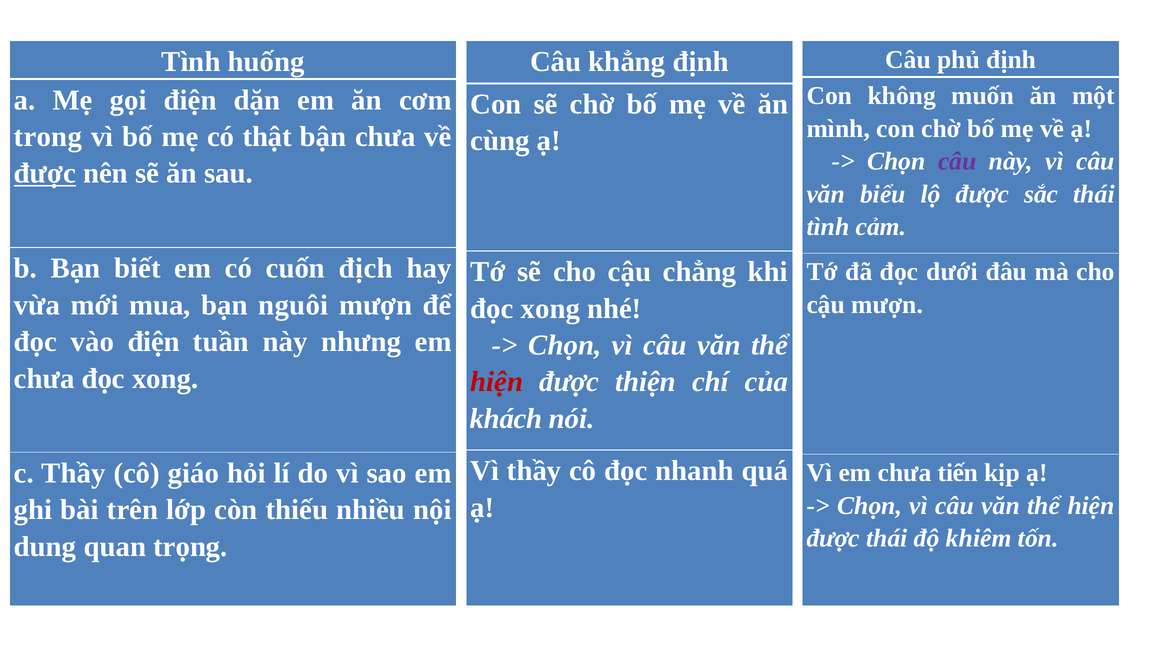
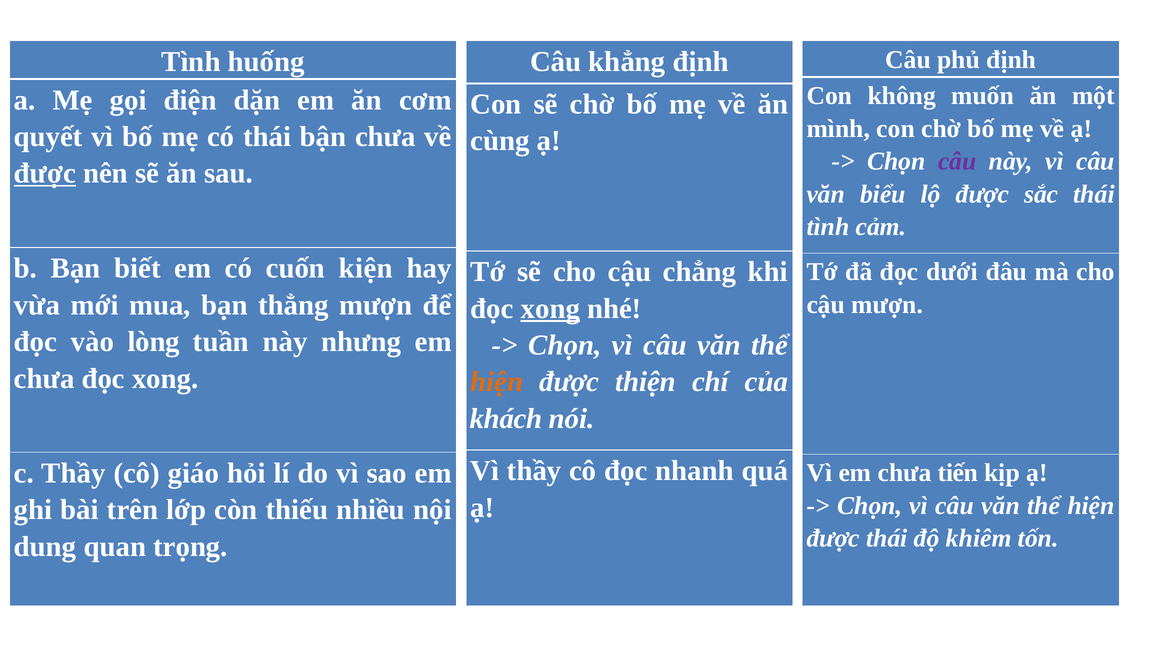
trong: trong -> quyết (48, 137)
có thật: thật -> thái (267, 137)
địch: địch -> kiện (366, 268)
nguôi: nguôi -> thẳng (293, 305)
xong underline: none -> present (550, 308)
vào điện: điện -> lòng (154, 342)
hiện colour: red -> orange (497, 382)
